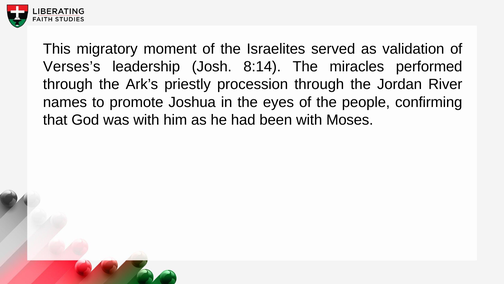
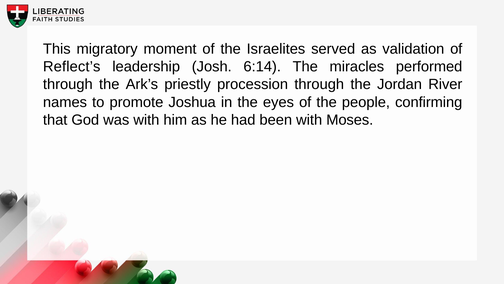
Verses’s: Verses’s -> Reflect’s (72, 67)
8:14: 8:14 -> 6:14 (262, 67)
